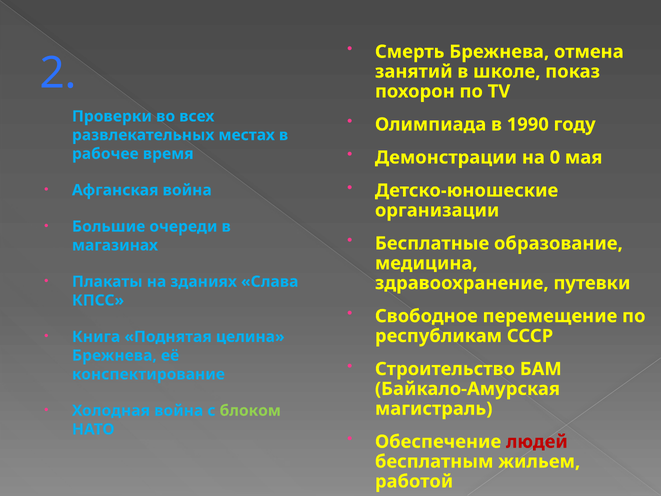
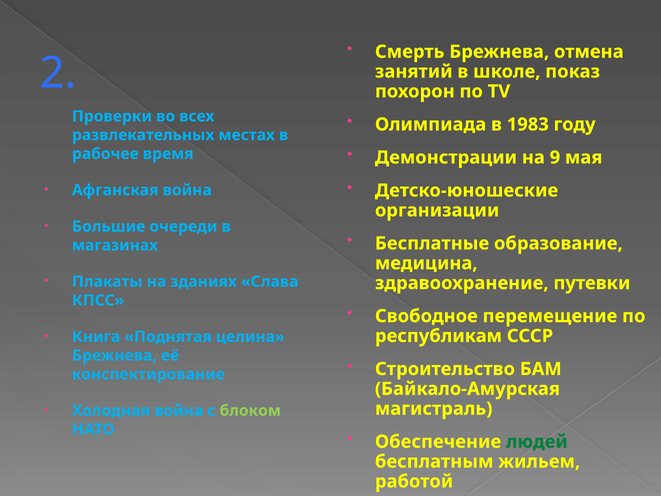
1990: 1990 -> 1983 (528, 124)
0: 0 -> 9 (555, 157)
людей colour: red -> green (537, 442)
